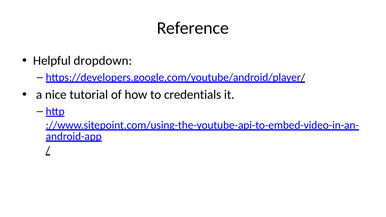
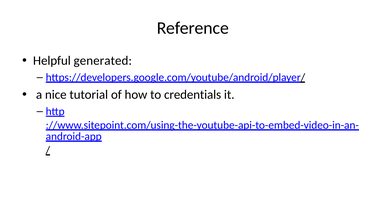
dropdown: dropdown -> generated (103, 61)
